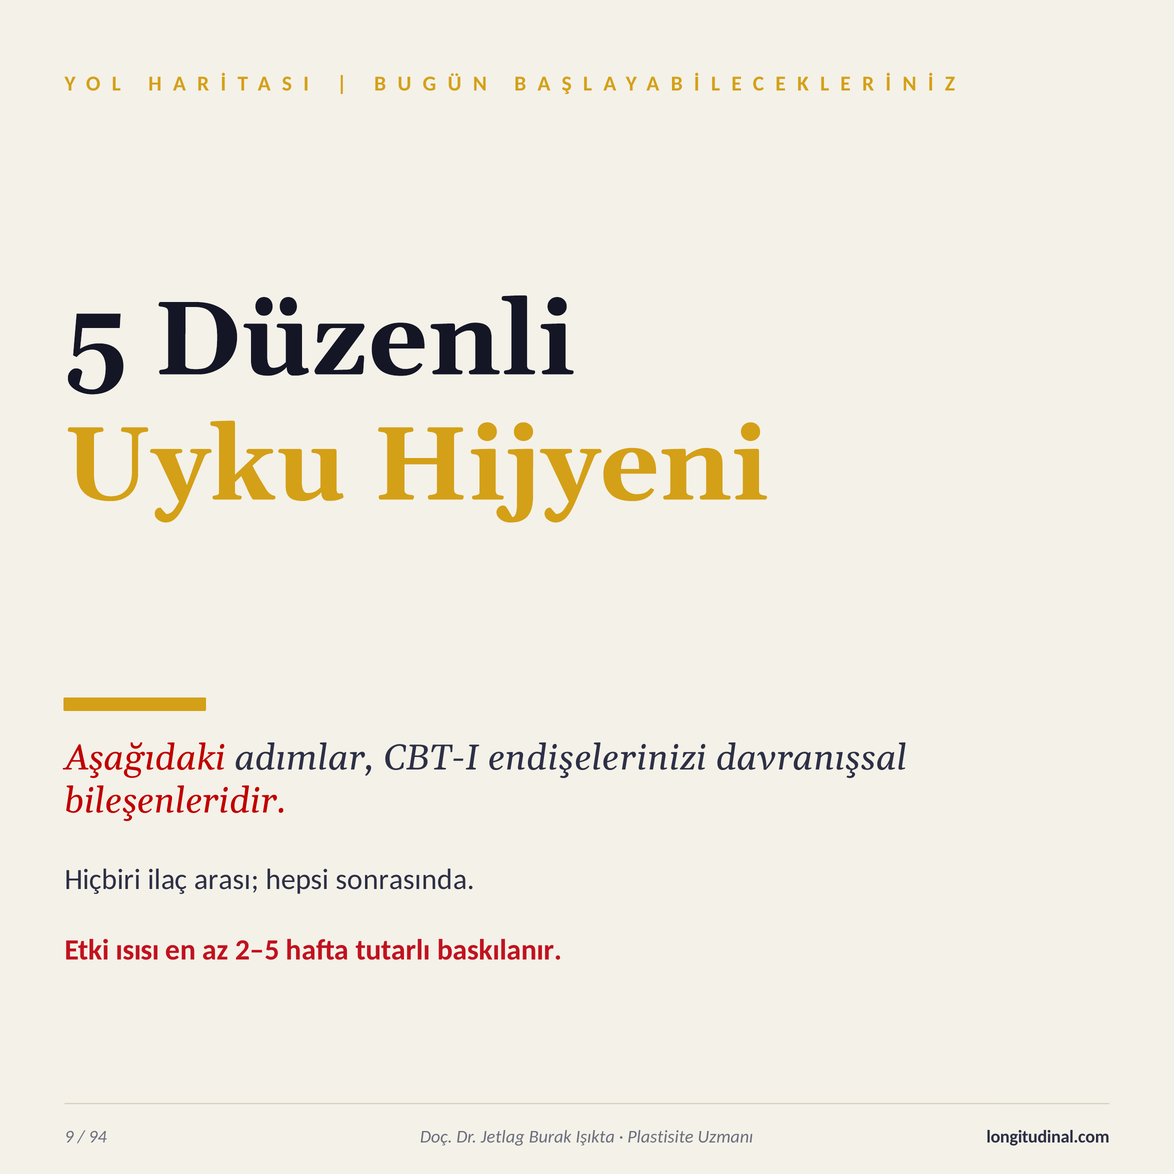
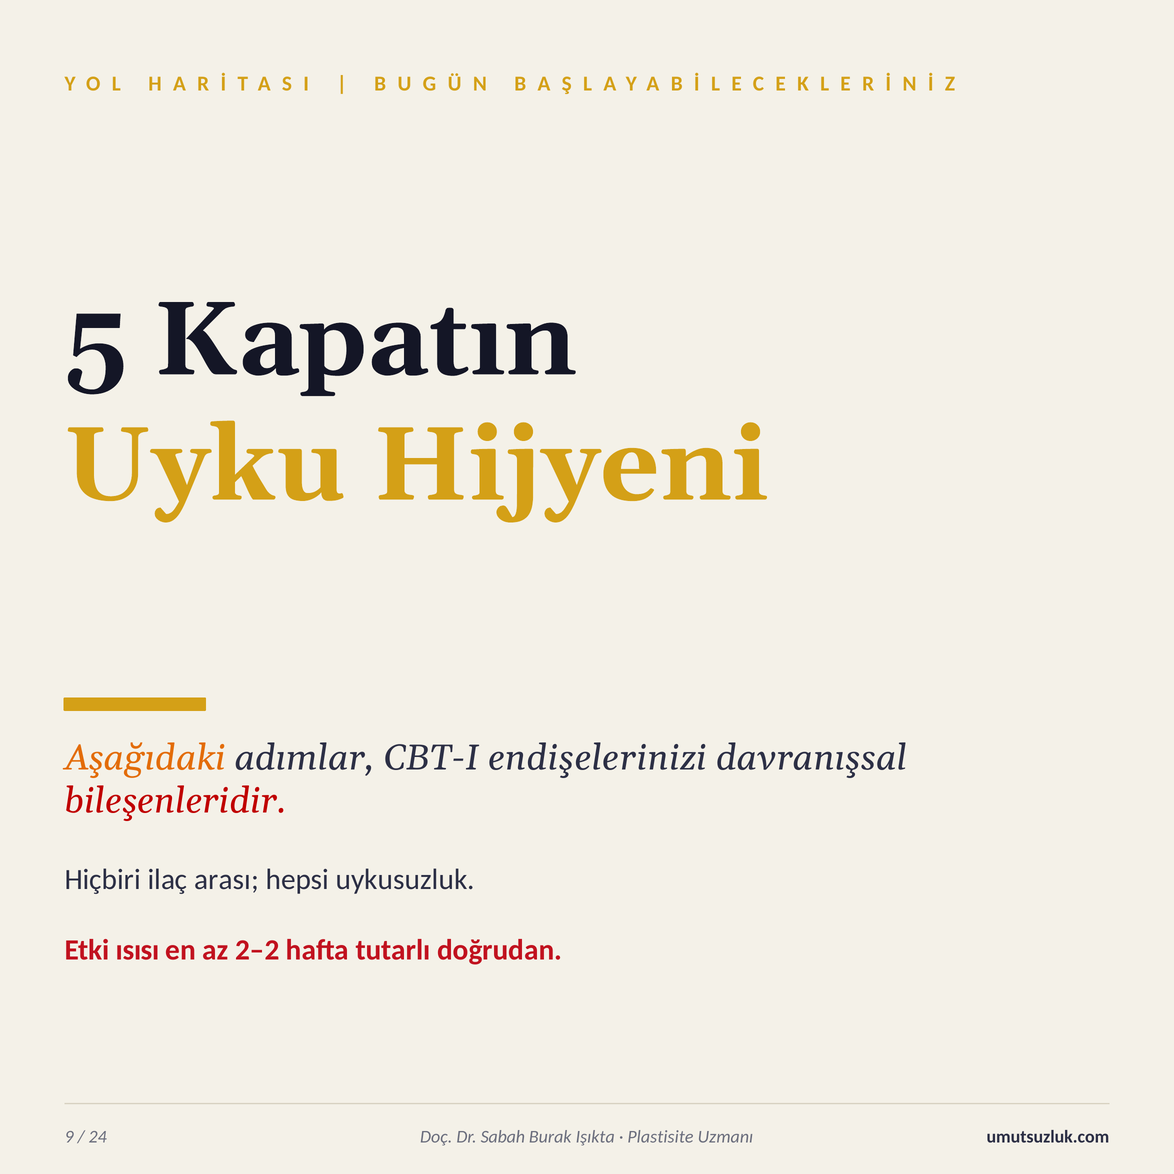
Düzenli: Düzenli -> Kapatın (365, 340)
Aşağıdaki colour: red -> orange (145, 758)
sonrasında: sonrasında -> uykusuzluk (405, 880)
2–5: 2–5 -> 2–2 (257, 950)
baskılanır: baskılanır -> doğrudan (500, 950)
94: 94 -> 24 (98, 1137)
Jetlag: Jetlag -> Sabah (503, 1137)
longitudinal.com: longitudinal.com -> umutsuzluk.com (1048, 1137)
